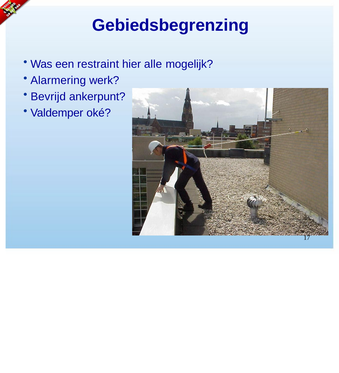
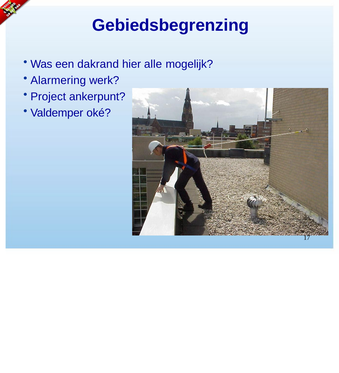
restraint: restraint -> dakrand (98, 64)
Bevrijd: Bevrijd -> Project (48, 97)
